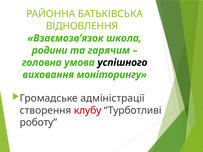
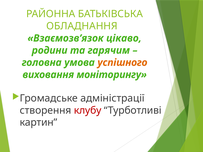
ВІДНОВЛЕННЯ: ВІДНОВЛЕННЯ -> ОБЛАДНАННЯ (82, 26)
школа: школа -> цікаво (124, 38)
успішного colour: black -> orange (122, 63)
роботу: роботу -> картин (38, 123)
